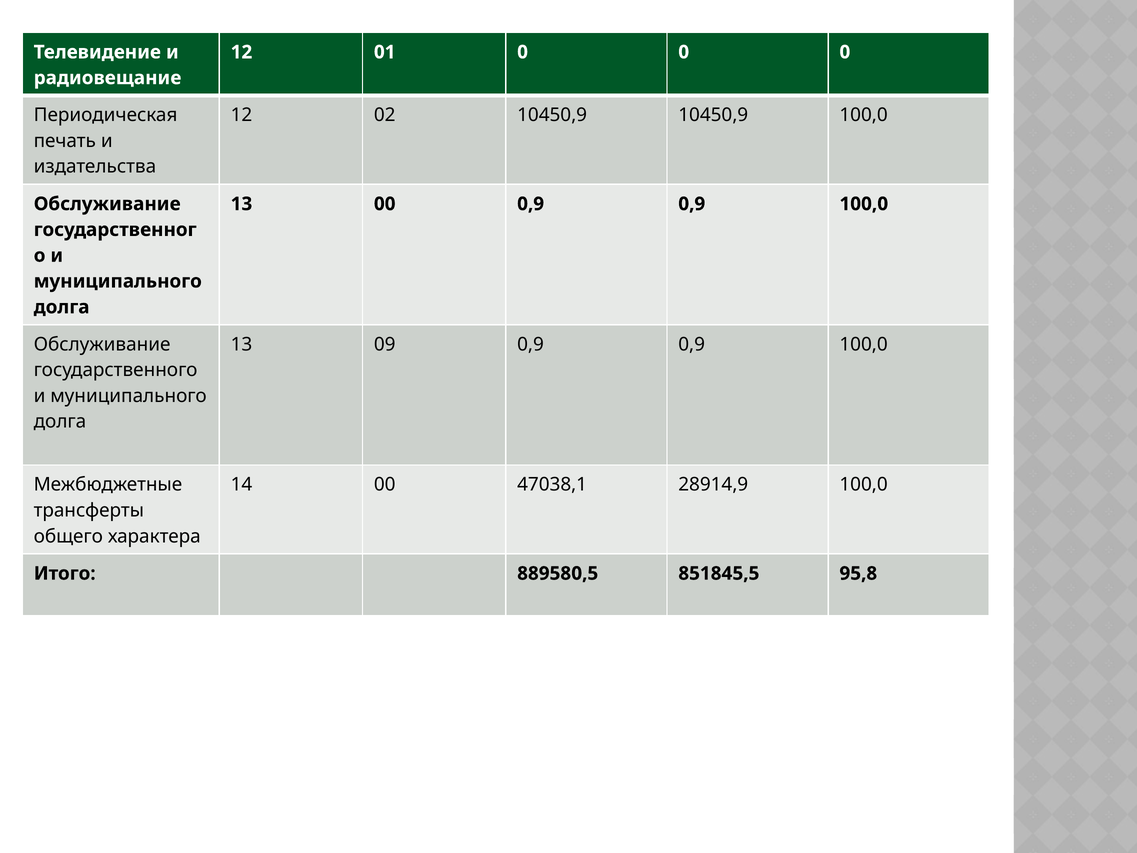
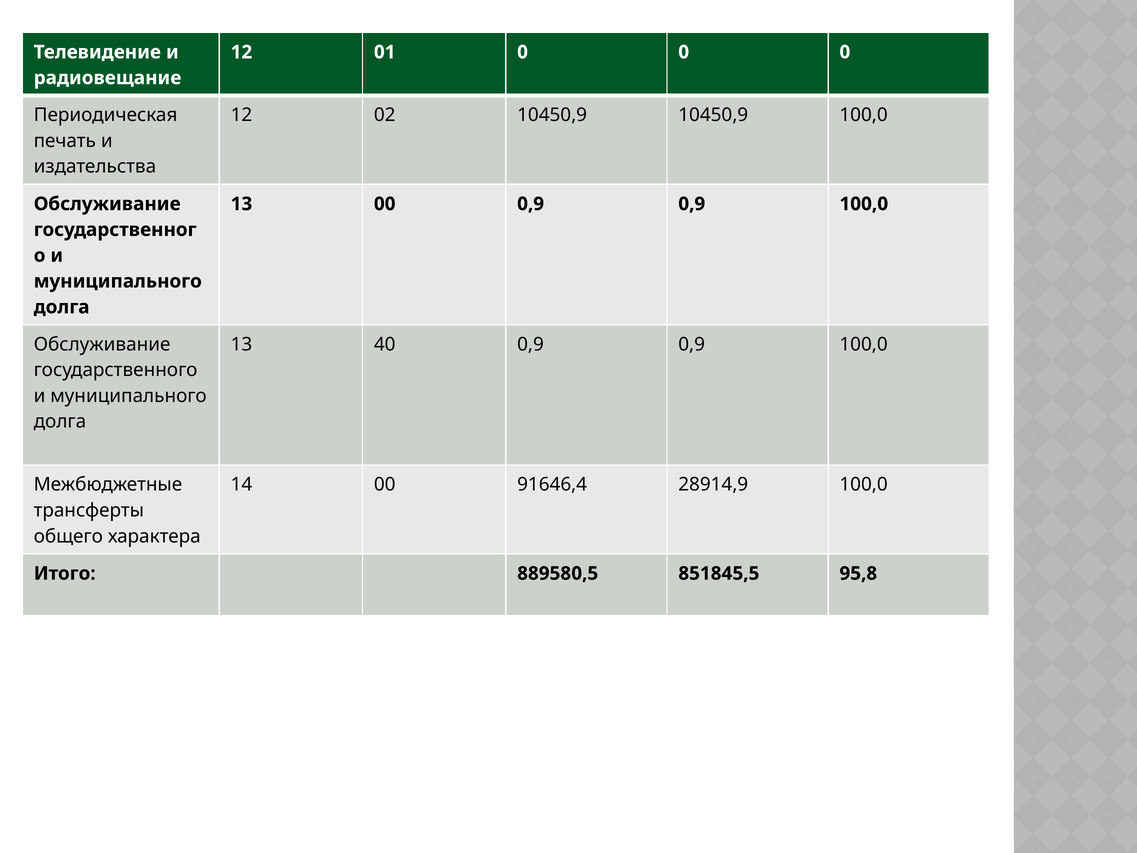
09: 09 -> 40 (385, 344)
47038,1: 47038,1 -> 91646,4 (552, 485)
